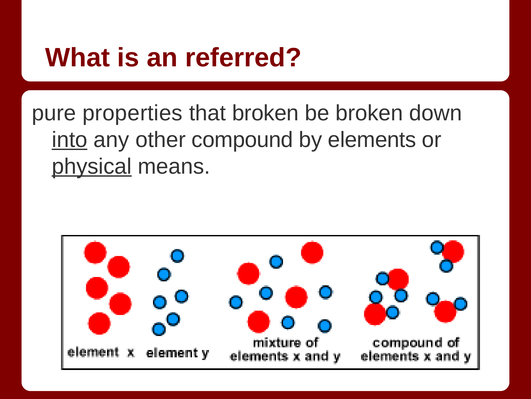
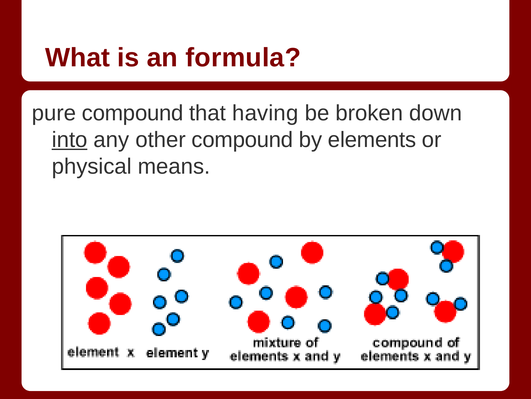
referred: referred -> formula (243, 58)
pure properties: properties -> compound (133, 113)
that broken: broken -> having (265, 113)
physical underline: present -> none (92, 166)
